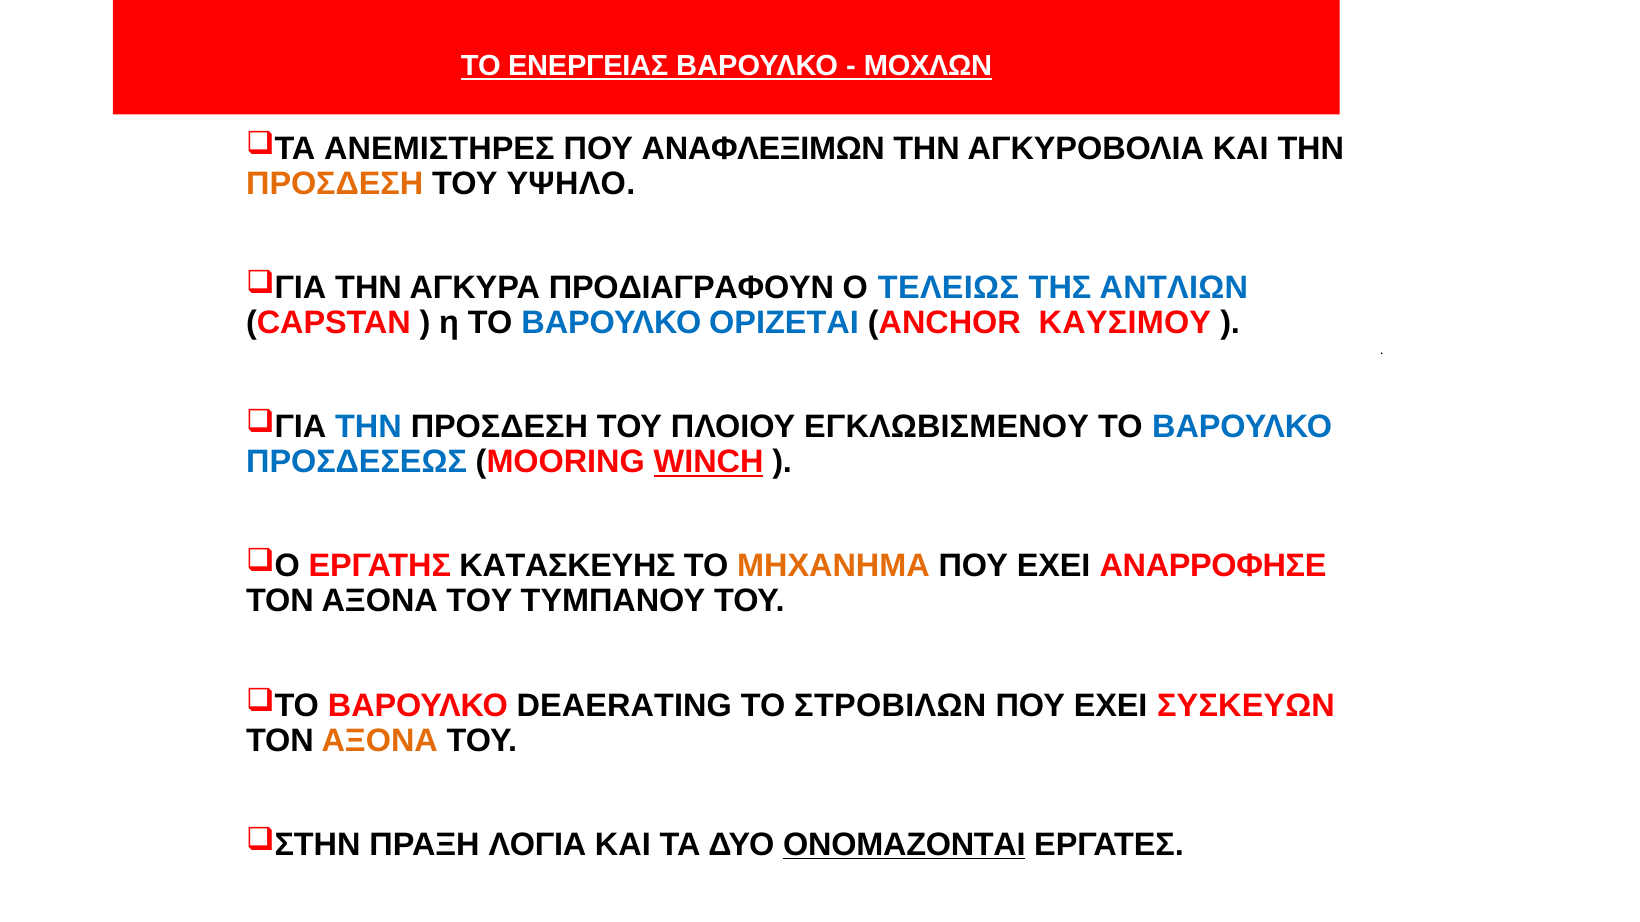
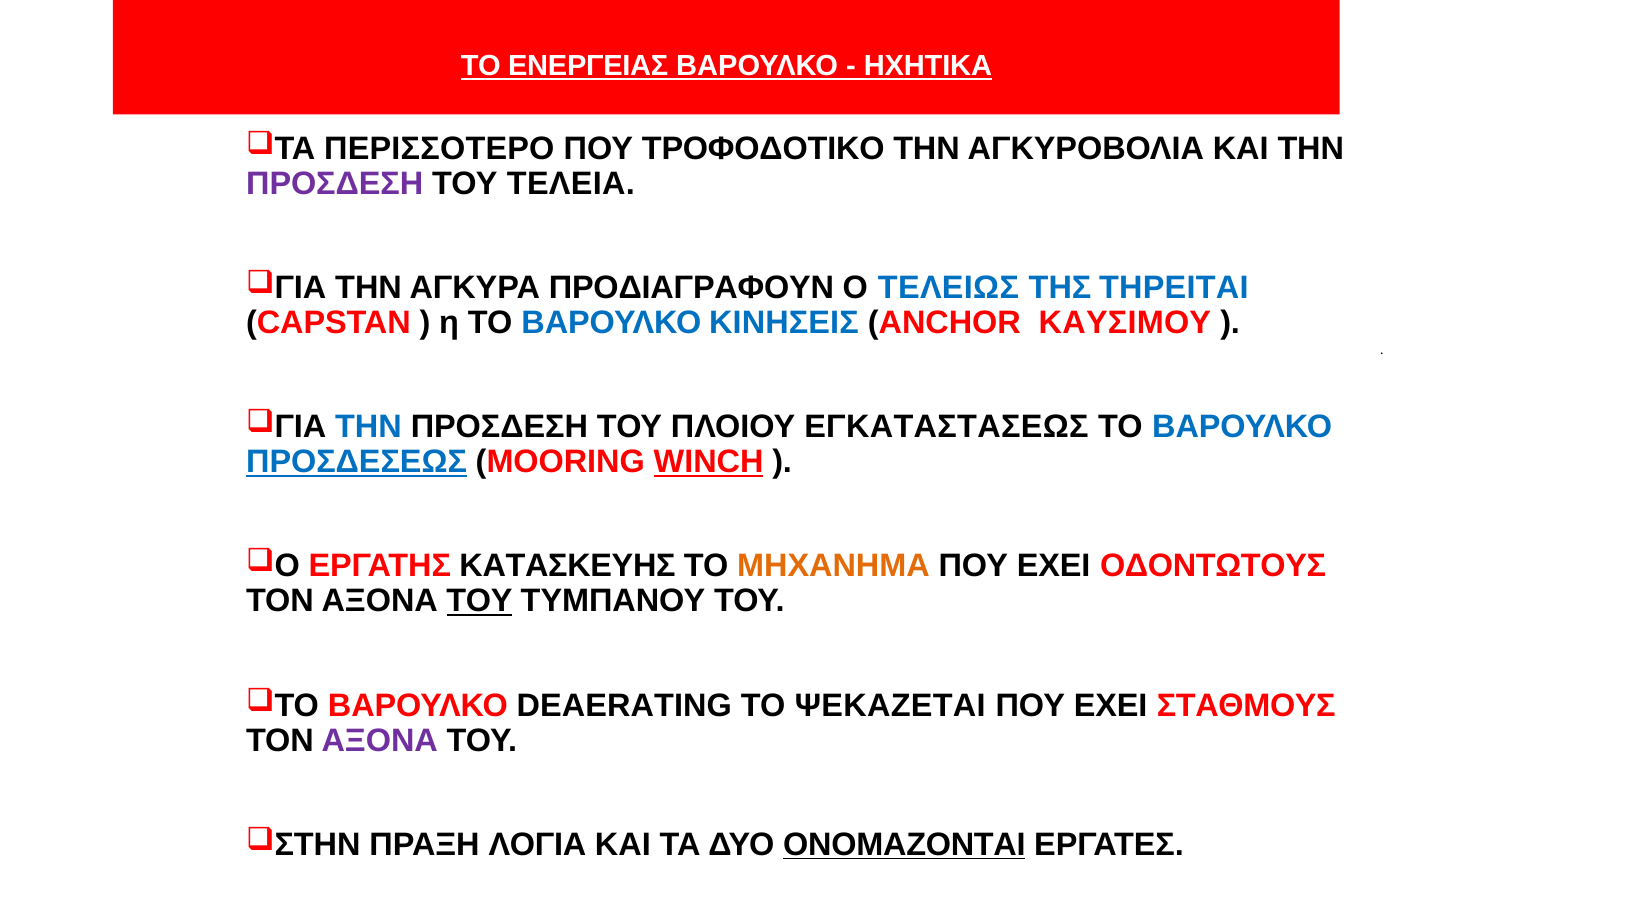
ΜΟΧΛΩΝ: ΜΟΧΛΩΝ -> ΗΧΗΤΙΚΑ (928, 66)
ΑΝΕΜΙΣΤΗΡΕΣ: ΑΝΕΜΙΣΤΗΡΕΣ -> ΠΕΡΙΣΣΟΤΕΡΟ (439, 148)
ΑΝΑΦΛΕΞΙΜΩΝ: ΑΝΑΦΛΕΞΙΜΩΝ -> ΤΡΟΦΟΔΟΤΙΚΟ (763, 148)
ΠΡΟΣΔΕΣΗ colour: orange -> purple (335, 183)
ΥΨΗΛΟ: ΥΨΗΛΟ -> ΤΕΛΕΙΑ (571, 183)
ΑΝΤΛΙΩΝ: ΑΝΤΛΙΩΝ -> ΤΗΡΕΙΤΑΙ (1174, 288)
ΟΡΙΖΕΤΑΙ: ΟΡΙΖΕΤΑΙ -> ΚΙΝΗΣΕΙΣ (784, 323)
ΕΓΚΛΩΒΙΣΜΕΝΟΥ: ΕΓΚΛΩΒΙΣΜΕΝΟΥ -> ΕΓΚΑΤΑΣΤΑΣΕΩΣ (946, 427)
ΠΡΟΣΔΕΣΕΩΣ underline: none -> present (357, 462)
ΑΝΑΡΡΟΦΗΣΕ: ΑΝΑΡΡΟΦΗΣΕ -> ΟΔΟΝΤΩΤΟΥΣ (1213, 566)
ΤΟΥ underline: none -> present (479, 601)
ΣΤΡΟΒΙΛΩΝ: ΣΤΡΟΒΙΛΩΝ -> ΨΕΚΑΖΕΤΑΙ (890, 706)
ΣΥΣΚΕΥΩΝ: ΣΥΣΚΕΥΩΝ -> ΣΤΑΘΜΟΥΣ (1246, 706)
ΑΞΟΝΑ colour: orange -> purple (380, 741)
